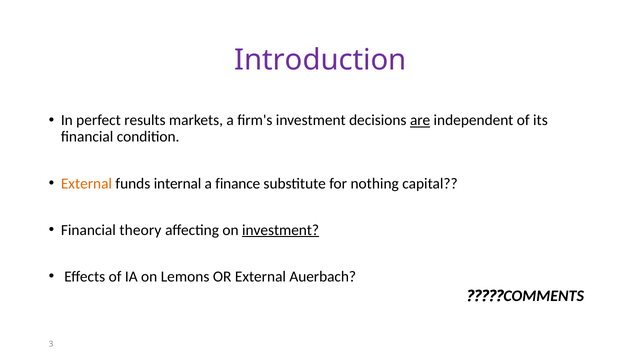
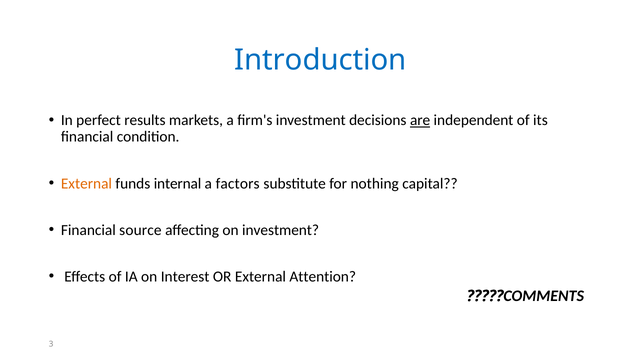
Introduction colour: purple -> blue (320, 60)
finance: finance -> factors (238, 183)
theory: theory -> source (140, 230)
investment underline: present -> none (281, 230)
Lemons: Lemons -> Interest (185, 276)
Auerbach: Auerbach -> Attention (323, 276)
